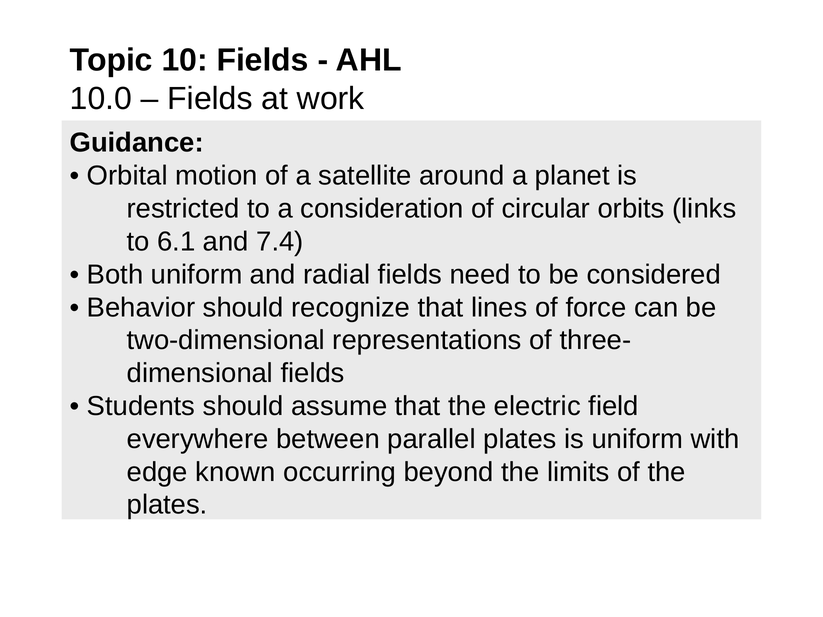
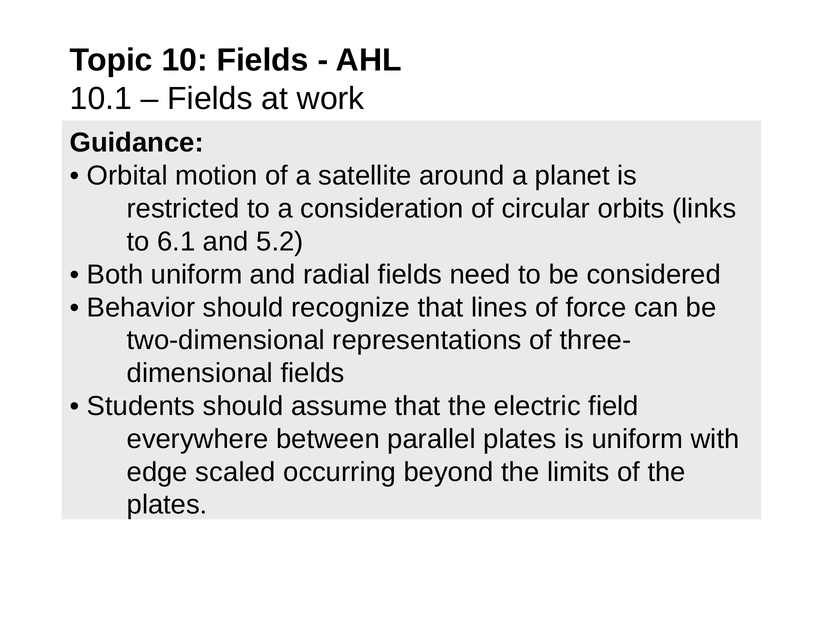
10.0: 10.0 -> 10.1 (101, 99)
7.4: 7.4 -> 5.2 (280, 242)
known: known -> scaled (235, 472)
